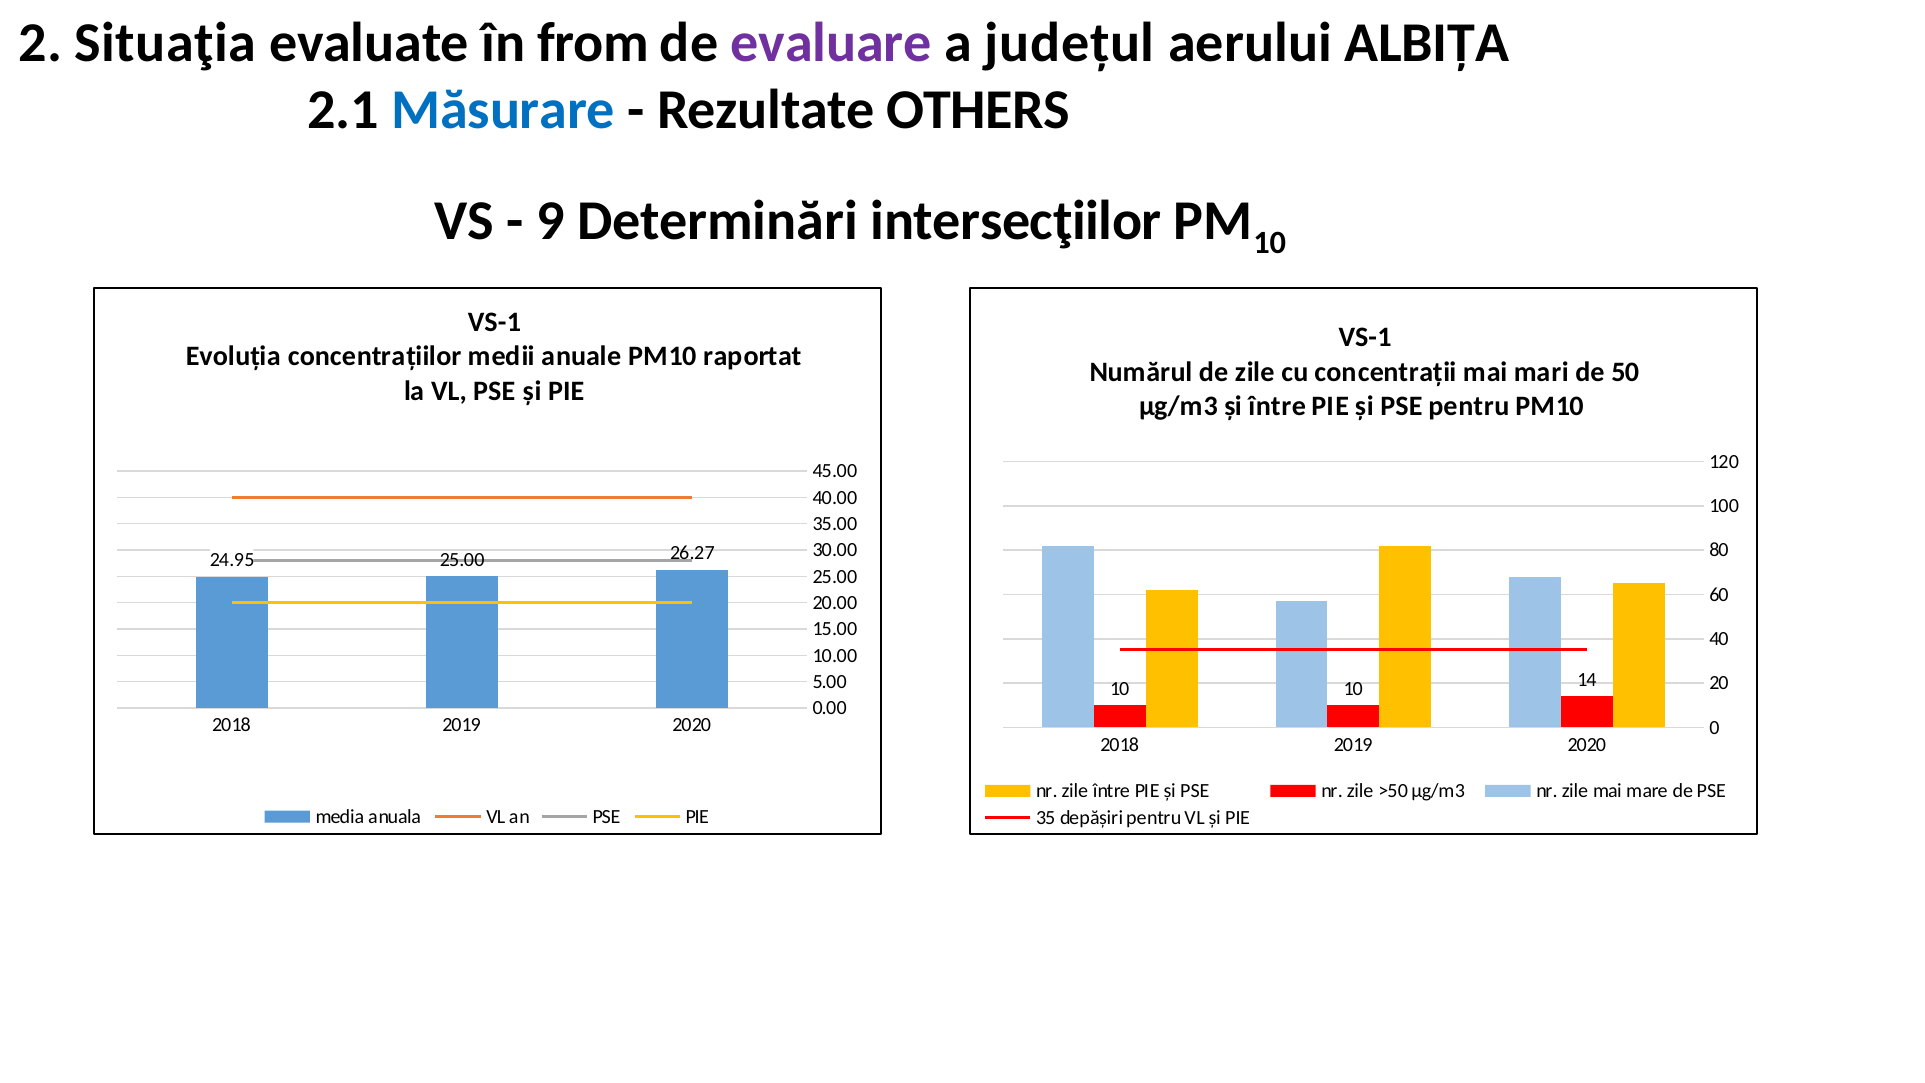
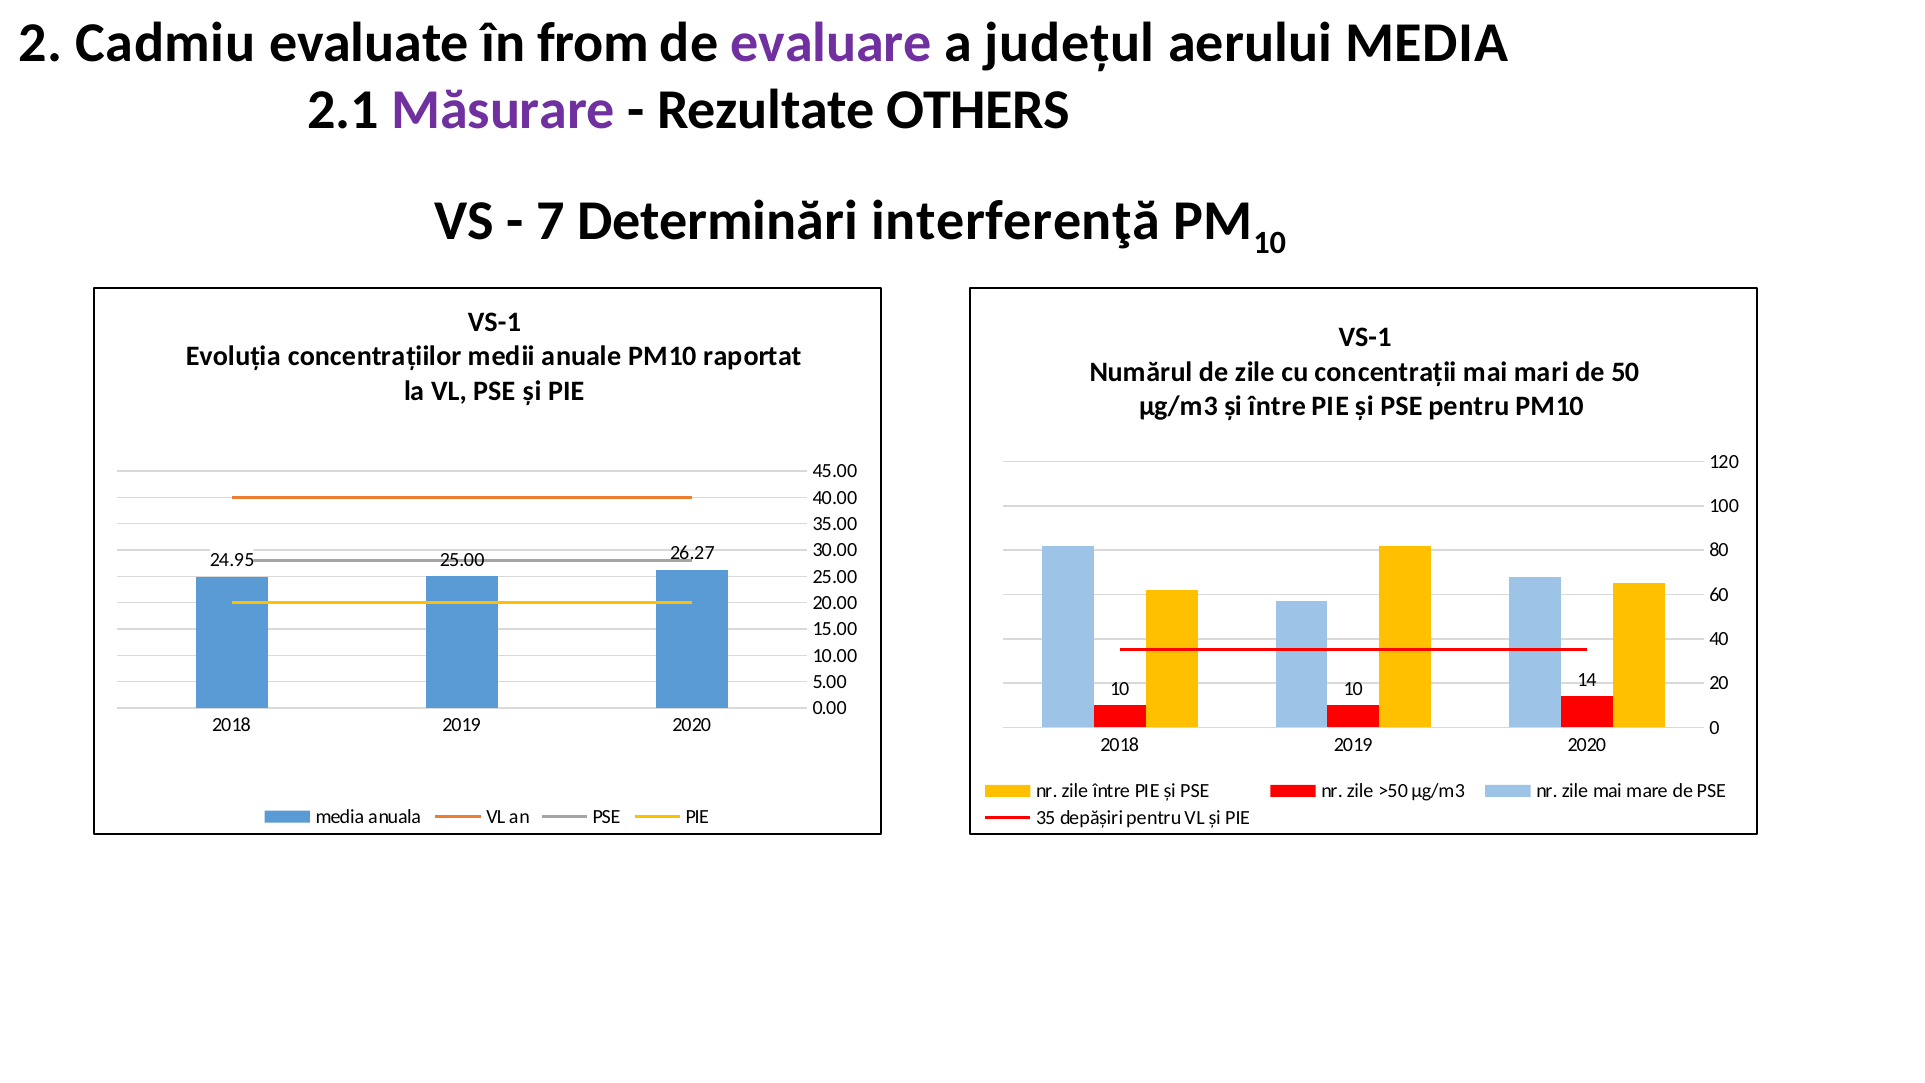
Situaţia: Situaţia -> Cadmiu (165, 42)
aerului ALBIȚA: ALBIȚA -> MEDIA (1427, 42)
Măsurare colour: blue -> purple (503, 110)
9: 9 -> 7 (550, 221)
intersecţiilor: intersecţiilor -> interferenţă (1016, 221)
